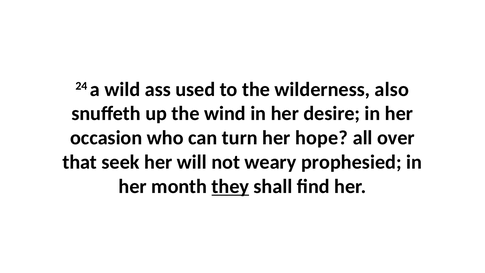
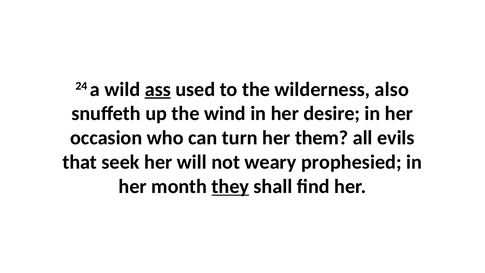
ass underline: none -> present (158, 89)
hope: hope -> them (322, 138)
over: over -> evils (396, 138)
